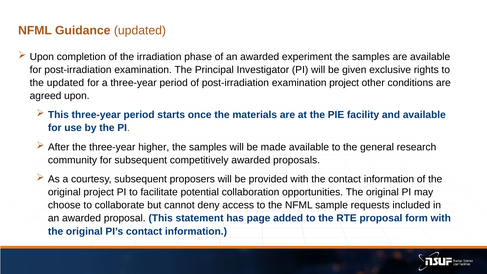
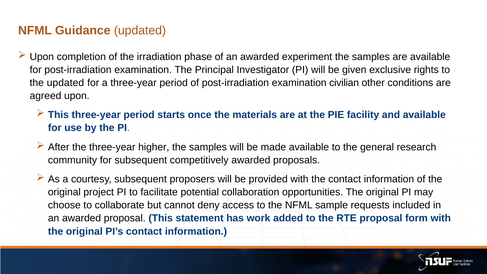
examination project: project -> civilian (344, 83)
page: page -> work (259, 218)
